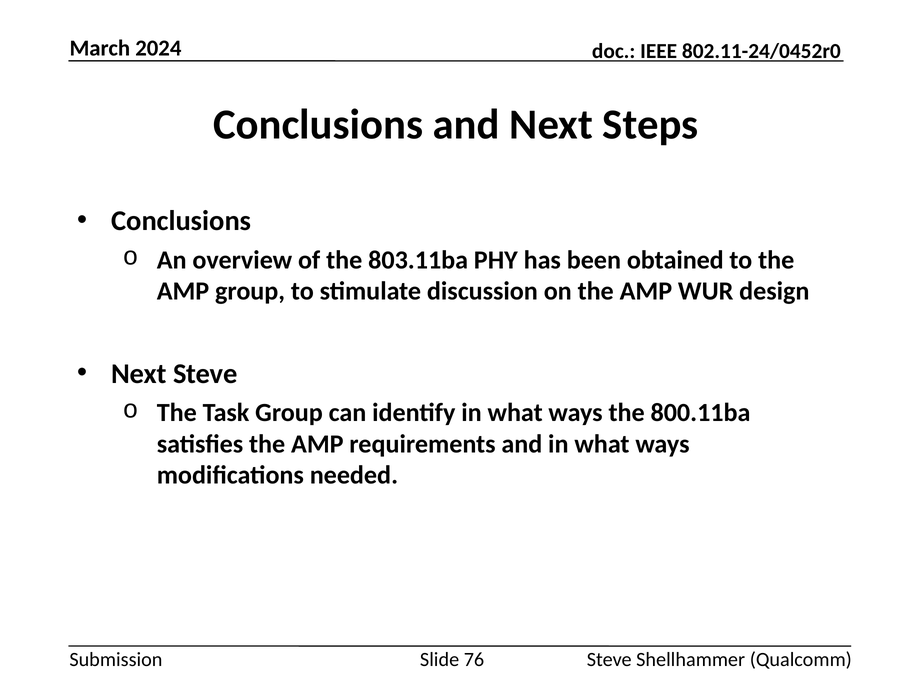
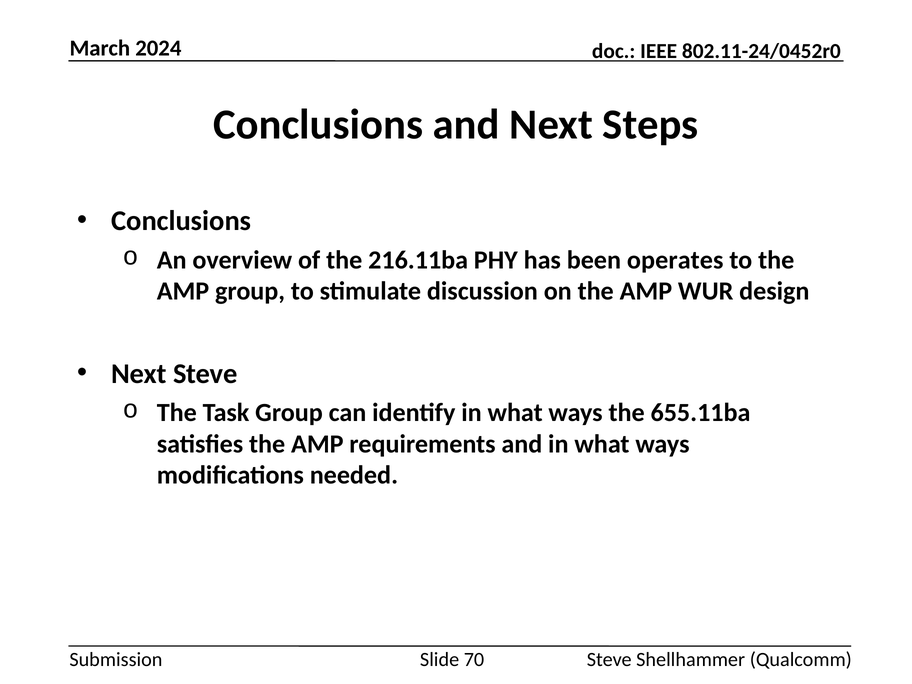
803.11ba: 803.11ba -> 216.11ba (418, 260)
obtained: obtained -> operates (675, 260)
800.11ba: 800.11ba -> 655.11ba (700, 413)
76: 76 -> 70 (474, 659)
